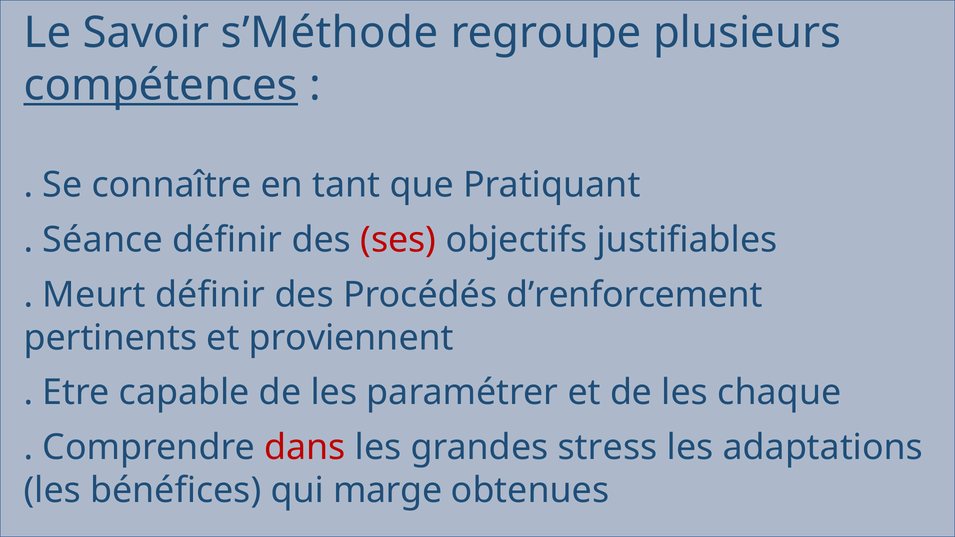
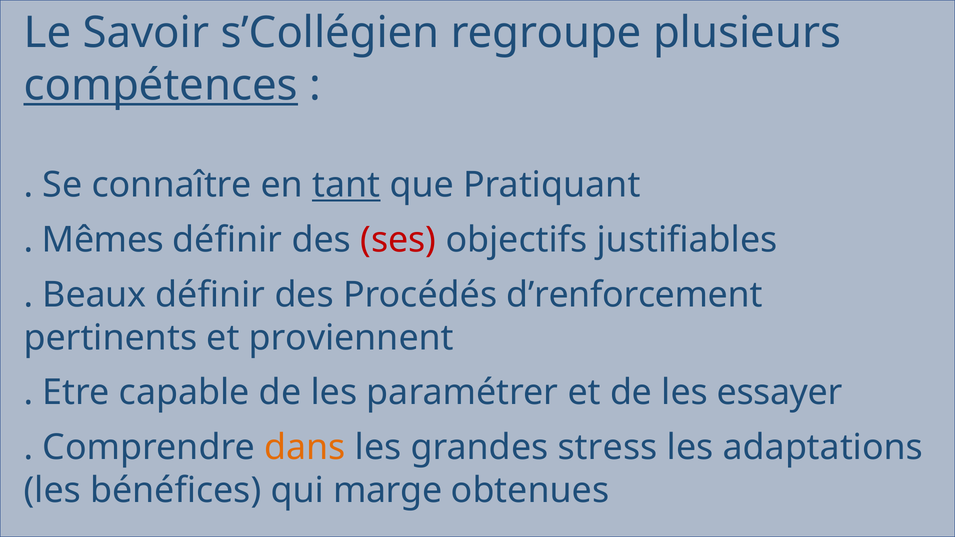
s’Méthode: s’Méthode -> s’Collégien (330, 33)
tant underline: none -> present (346, 185)
Séance: Séance -> Mêmes (103, 240)
Meurt: Meurt -> Beaux (94, 295)
chaque: chaque -> essayer (780, 393)
dans colour: red -> orange (305, 448)
